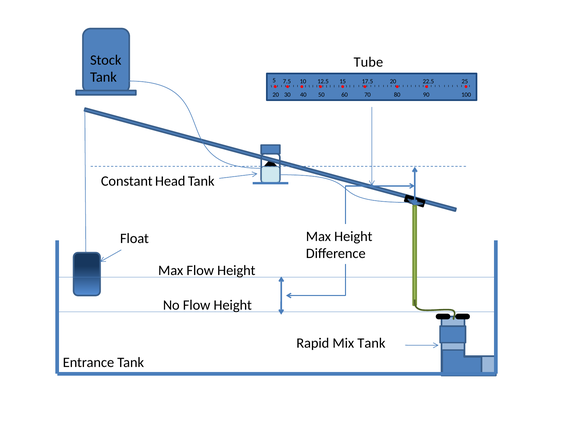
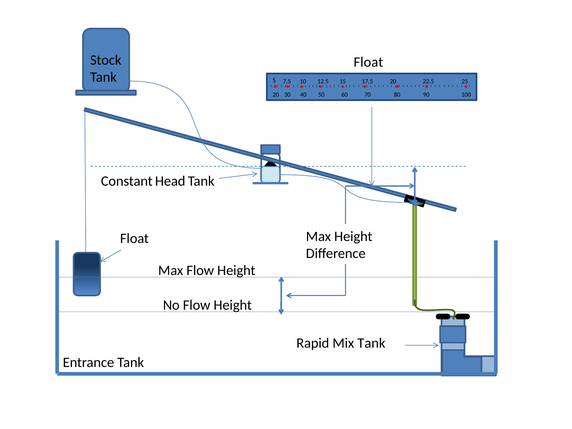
Tube: Tube -> Float (368, 62)
